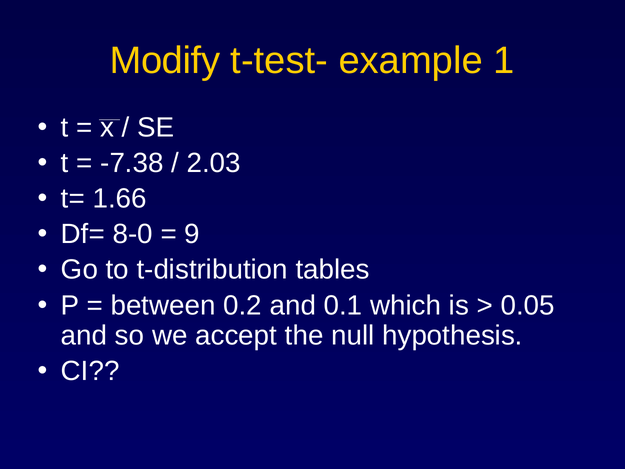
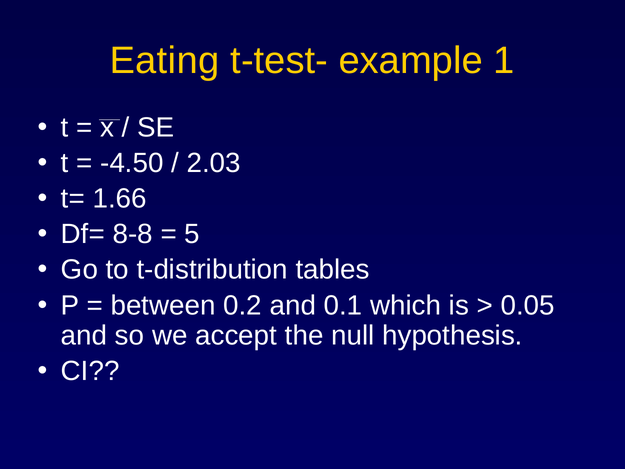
Modify: Modify -> Eating (165, 61)
-7.38: -7.38 -> -4.50 (132, 163)
8-0: 8-0 -> 8-8 (133, 234)
9: 9 -> 5 (192, 234)
